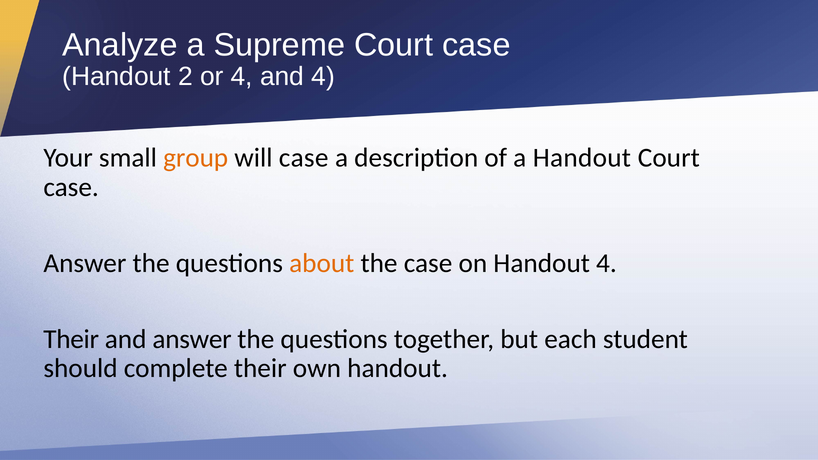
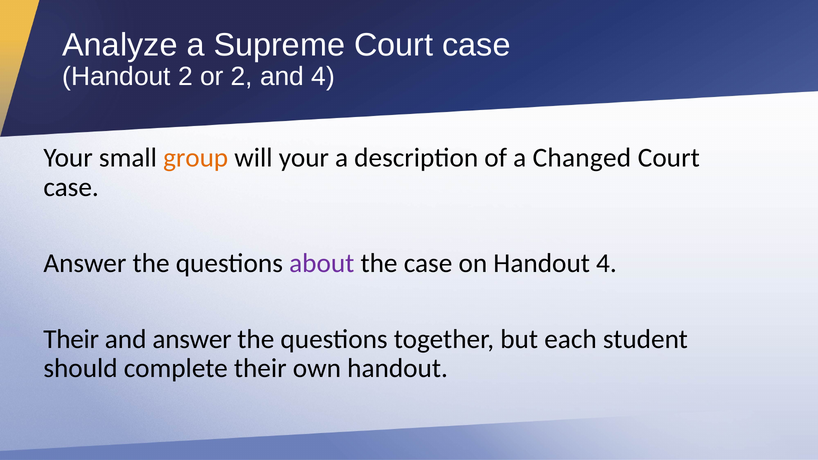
or 4: 4 -> 2 (242, 77)
will case: case -> your (304, 158)
a Handout: Handout -> Changed (582, 158)
about colour: orange -> purple (322, 263)
